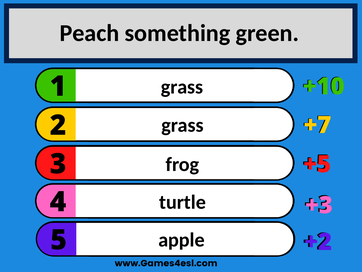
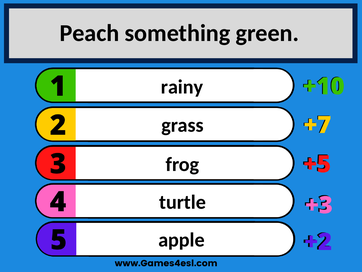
grass: grass -> rainy (182, 87)
